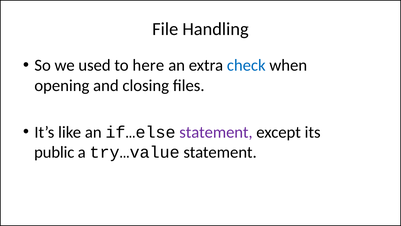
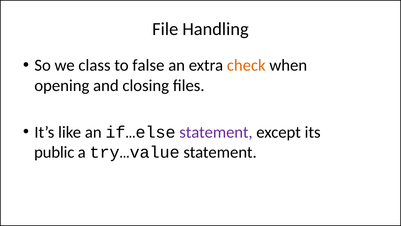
used: used -> class (94, 65)
here: here -> false (148, 65)
check colour: blue -> orange (246, 65)
